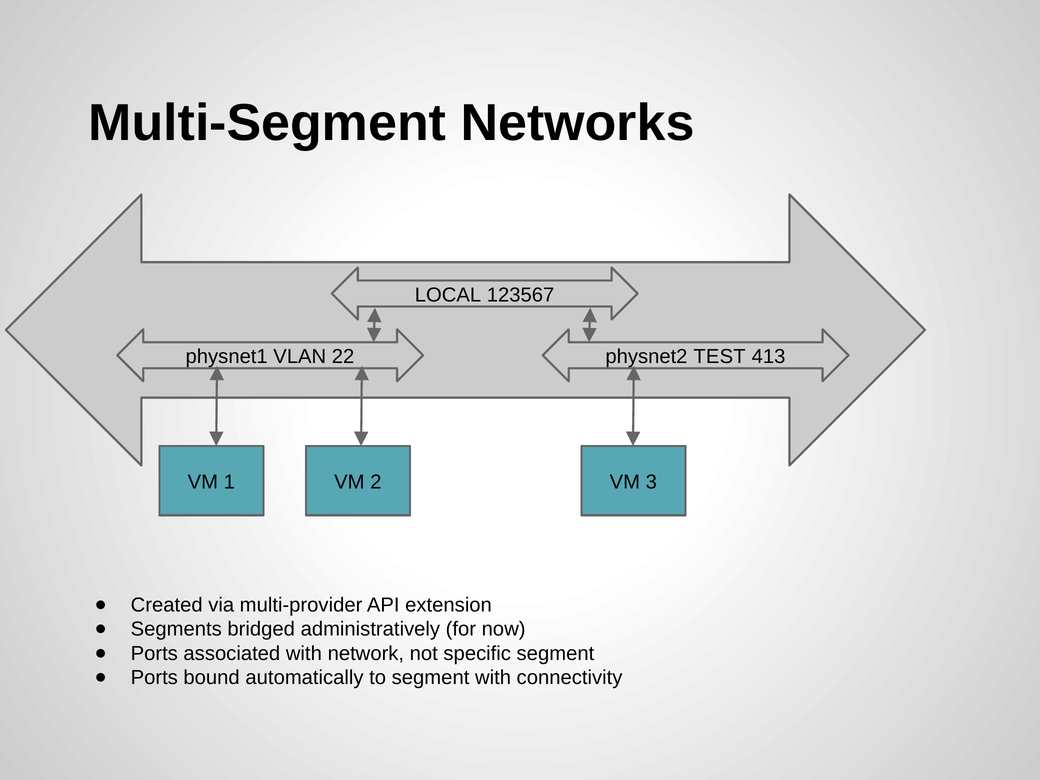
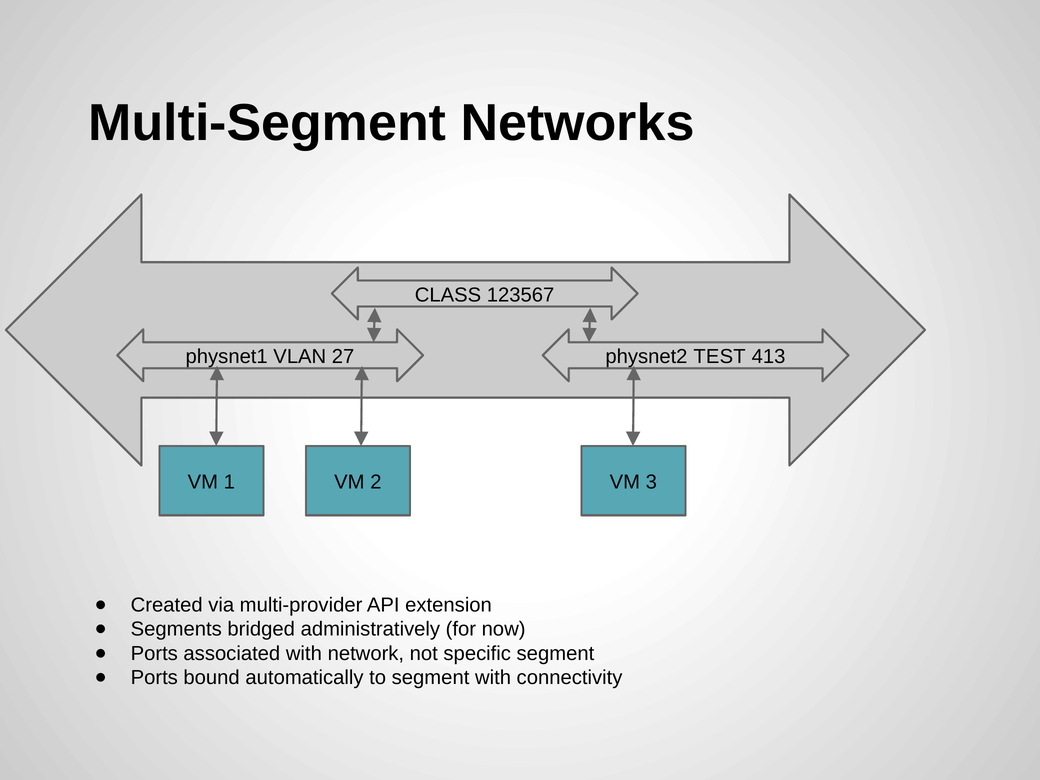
LOCAL: LOCAL -> CLASS (448, 295)
22: 22 -> 27 (343, 357)
